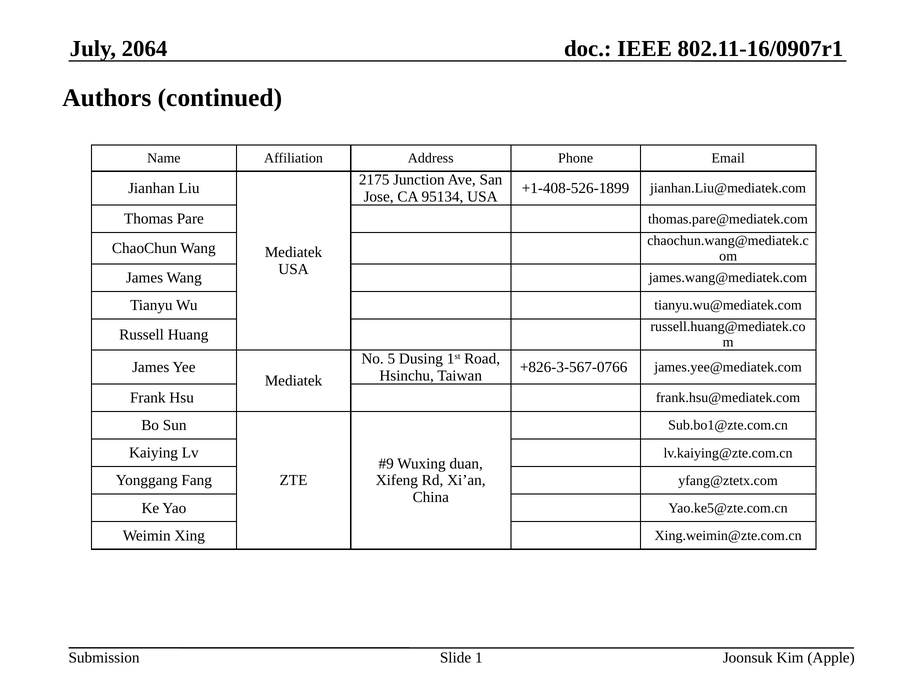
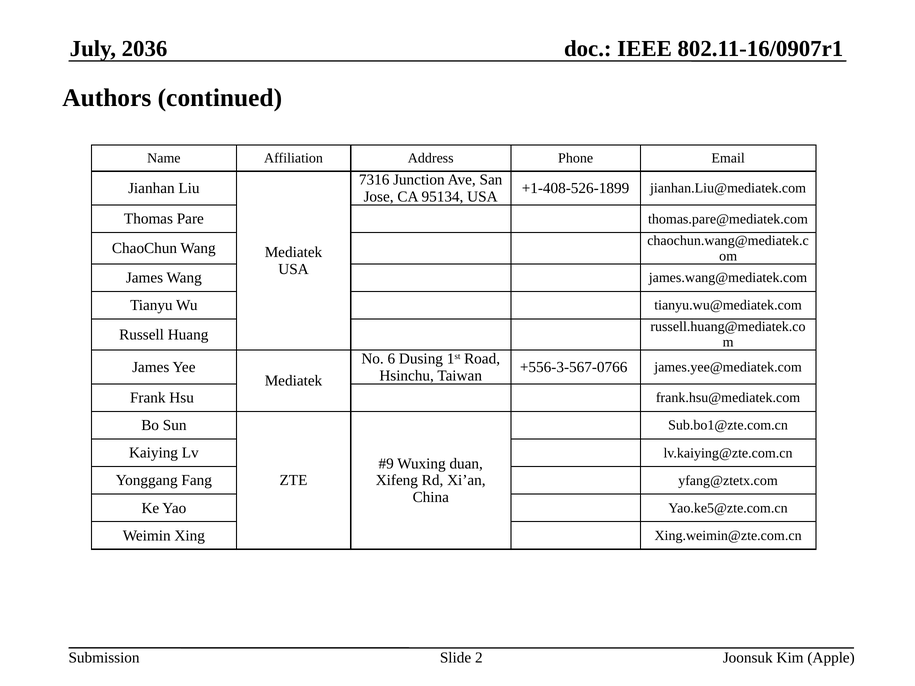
2064: 2064 -> 2036 (145, 49)
2175: 2175 -> 7316 (374, 180)
5: 5 -> 6 (391, 359)
+826-3-567-0766: +826-3-567-0766 -> +556-3-567-0766 (574, 367)
1: 1 -> 2 (479, 658)
